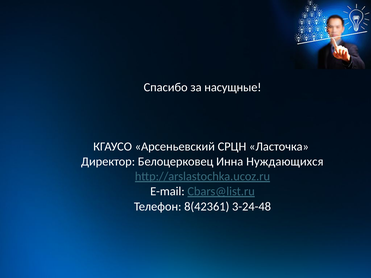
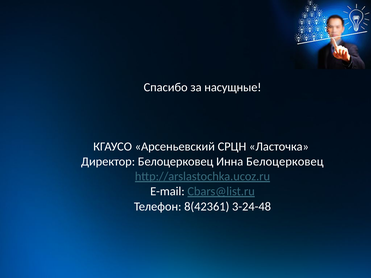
Инна Нуждающихся: Нуждающихся -> Белоцерковец (285, 162)
